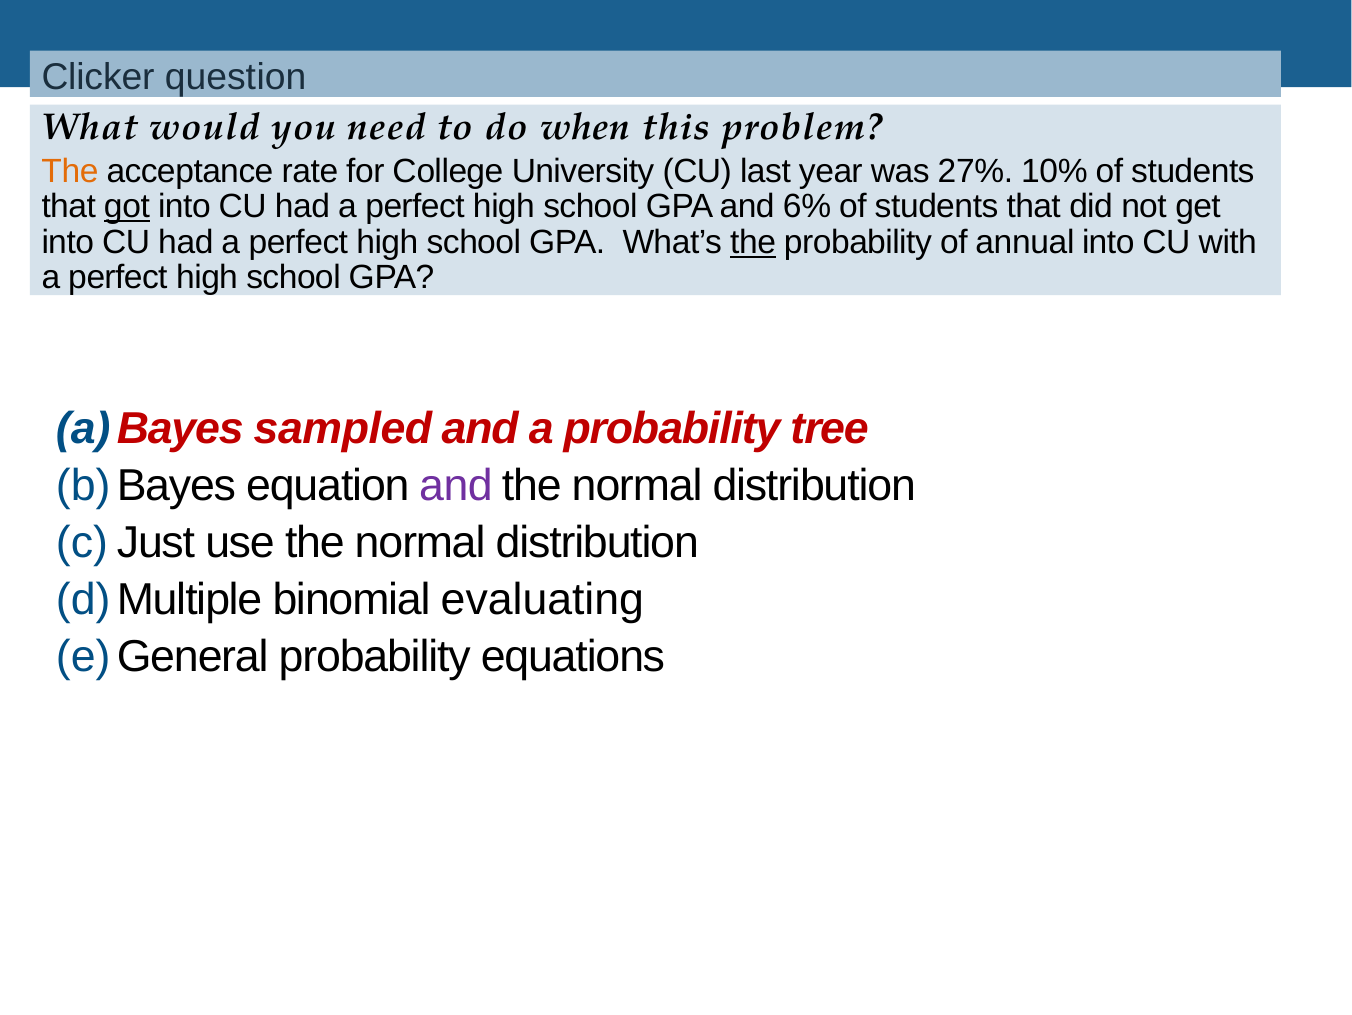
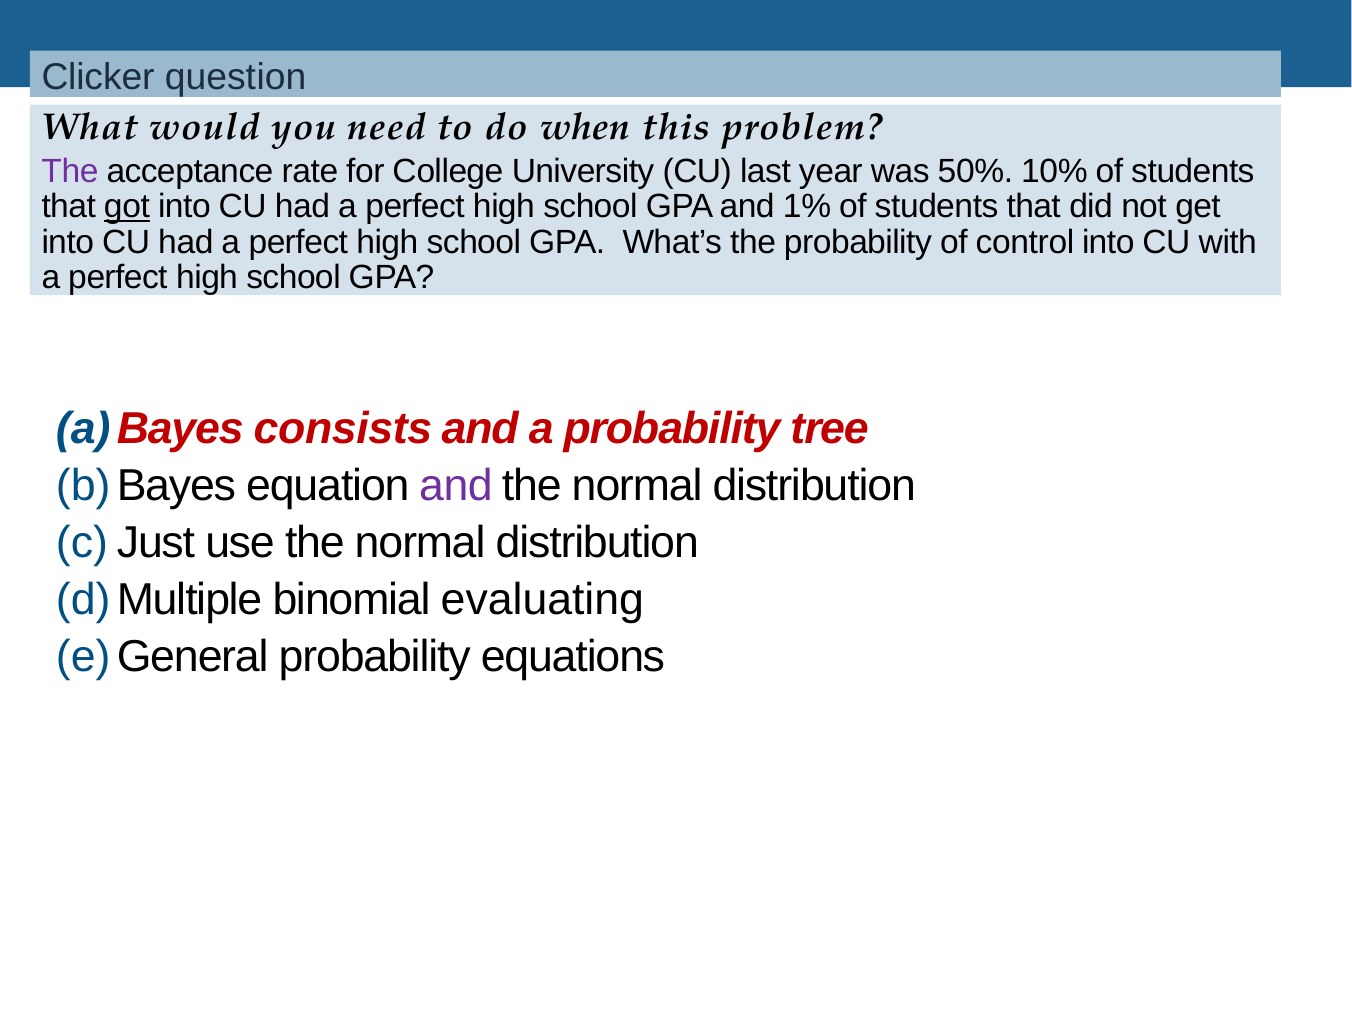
The colour: orange -> purple (70, 171)
27%: 27% -> 50% (975, 171)
6%: 6% -> 1% (807, 207)
the underline: present -> none (753, 242)
annual: annual -> control (1025, 242)
sampled: sampled -> consists (343, 429)
